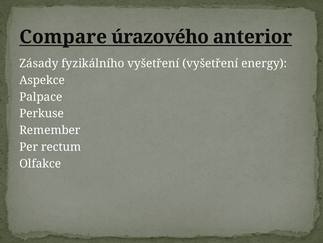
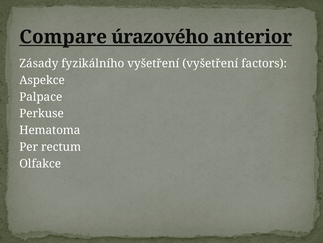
energy: energy -> factors (264, 63)
Remember: Remember -> Hematoma (50, 130)
